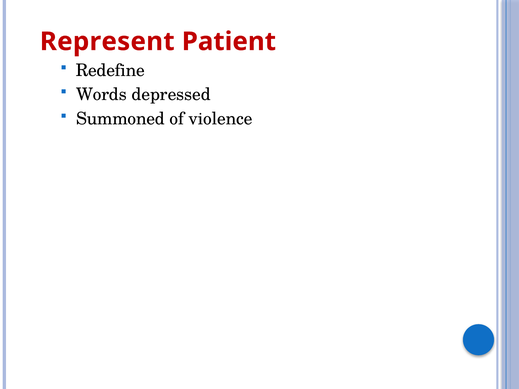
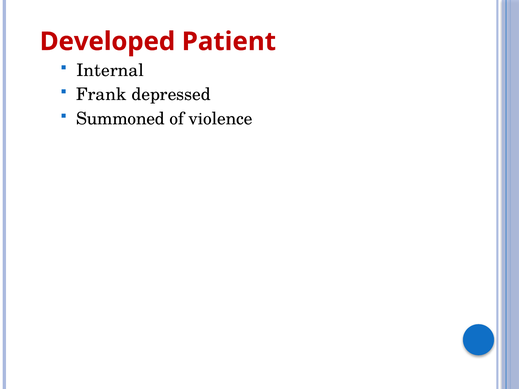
Represent: Represent -> Developed (107, 42)
Redefine: Redefine -> Internal (110, 70)
Words: Words -> Frank (101, 95)
